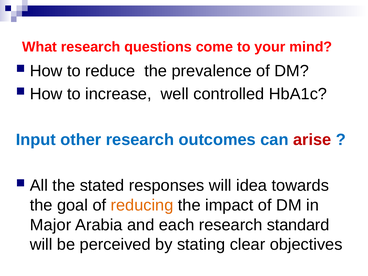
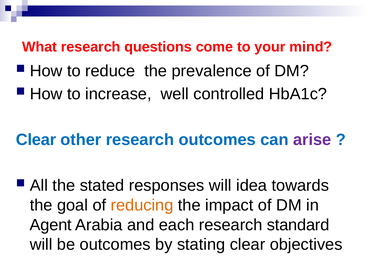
Input: Input -> Clear (36, 140)
arise colour: red -> purple (312, 140)
Major: Major -> Agent (51, 225)
be perceived: perceived -> outcomes (115, 244)
